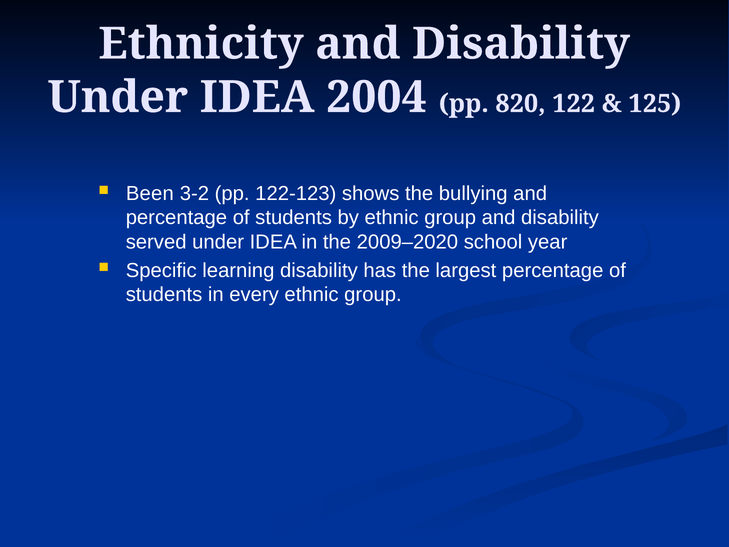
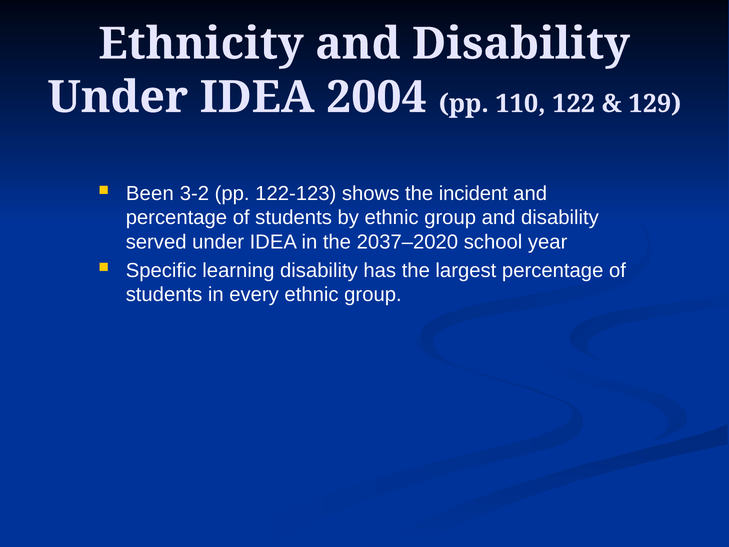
820: 820 -> 110 (520, 104)
125: 125 -> 129 (655, 104)
bullying: bullying -> incident (473, 193)
2009–2020: 2009–2020 -> 2037–2020 (407, 242)
